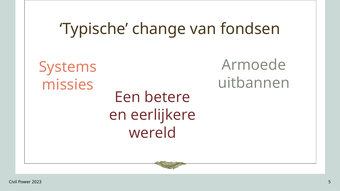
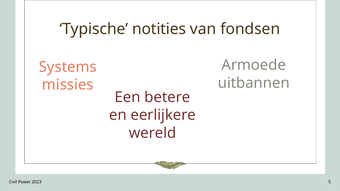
change: change -> notities (159, 29)
